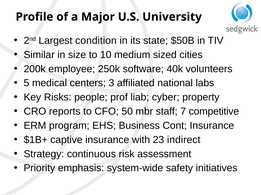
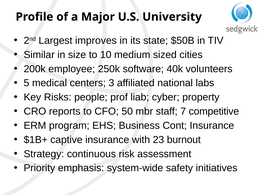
condition: condition -> improves (96, 41)
indirect: indirect -> burnout (184, 140)
